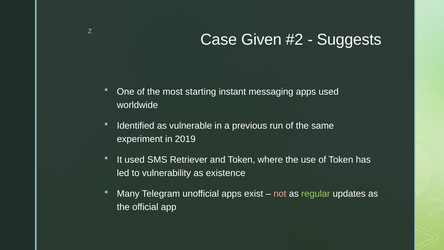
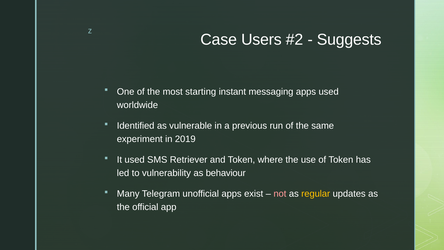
Given: Given -> Users (261, 39)
existence: existence -> behaviour (226, 173)
regular colour: light green -> yellow (316, 194)
